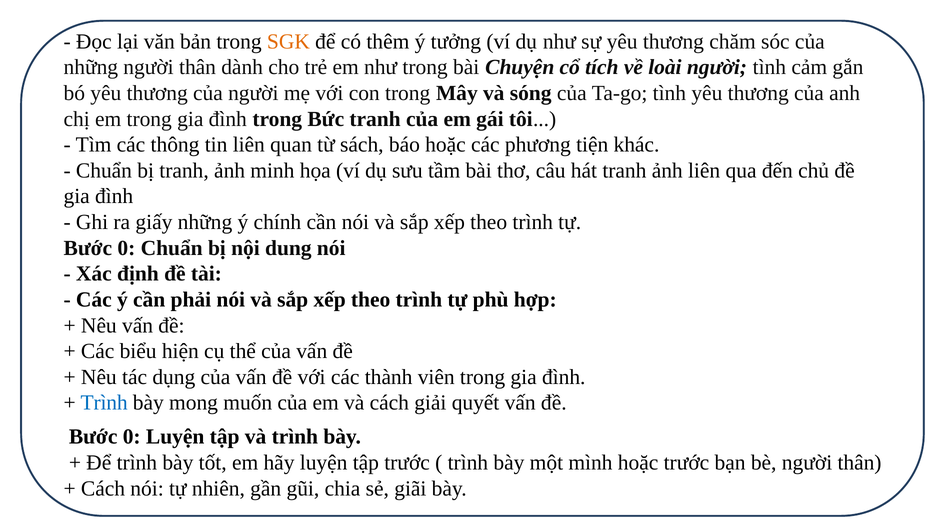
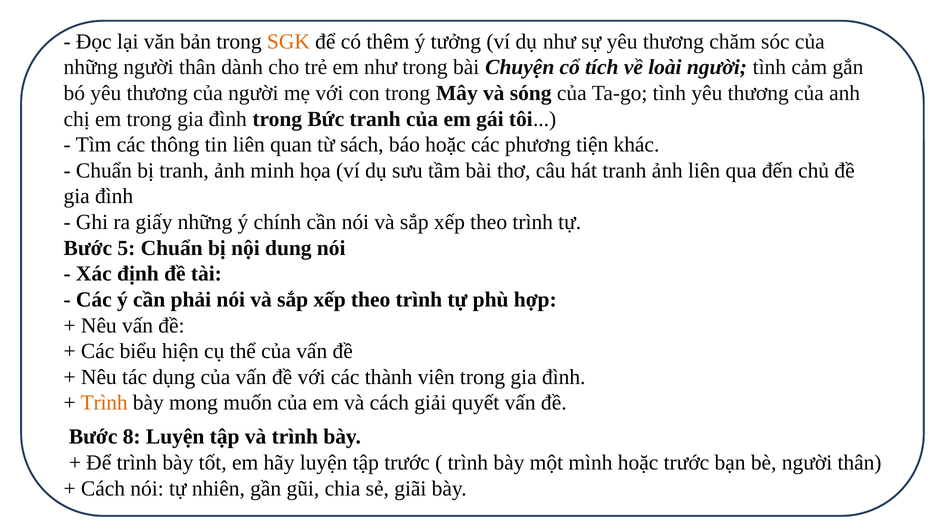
0: 0 -> 5 (126, 248)
Trình colour: blue -> orange (104, 403)
0: 0 -> 8 (132, 437)
